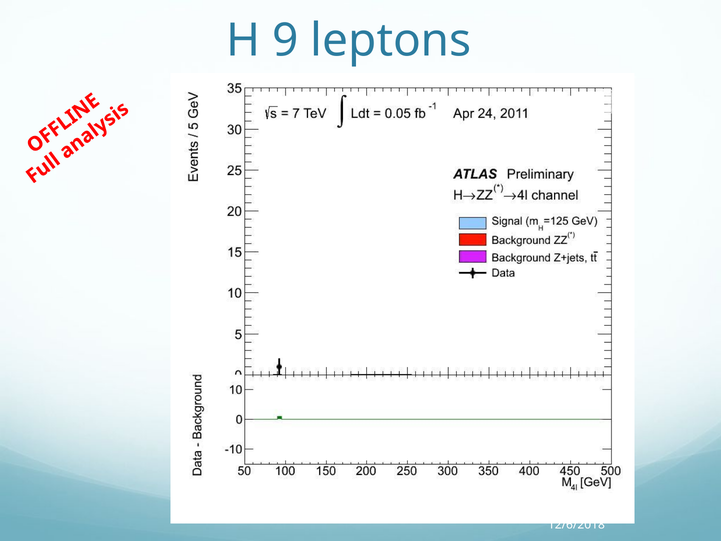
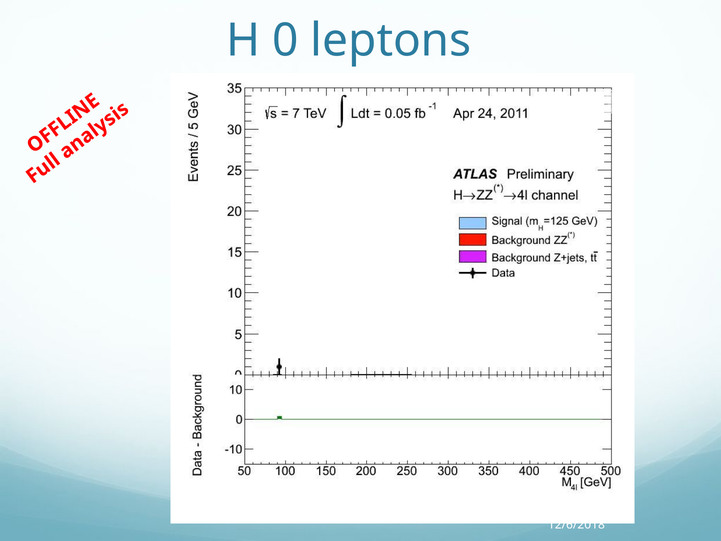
9: 9 -> 0 (285, 41)
